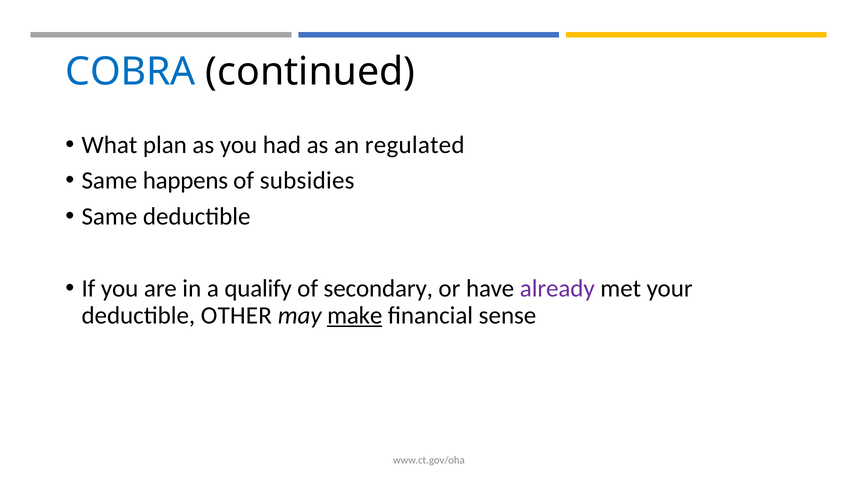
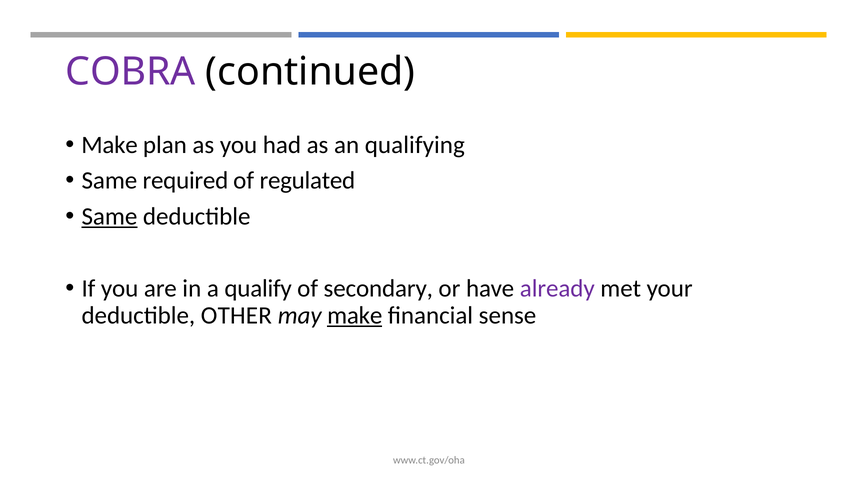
COBRA colour: blue -> purple (130, 72)
What: What -> Make (110, 145)
regulated: regulated -> qualifying (415, 145)
happens: happens -> required (185, 181)
subsidies: subsidies -> regulated (307, 181)
Same underline: none -> present (109, 217)
